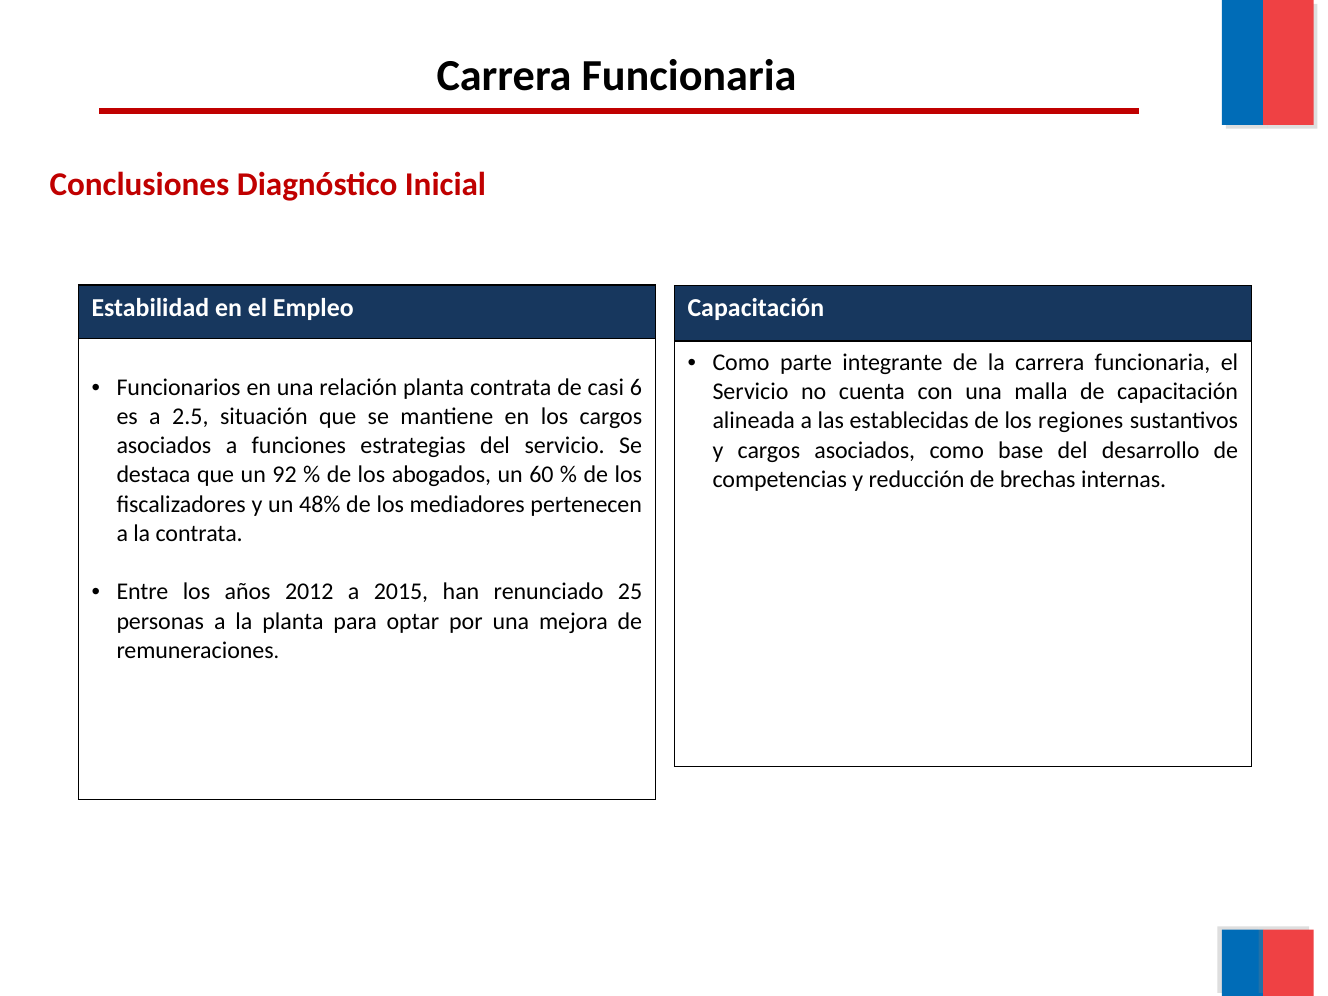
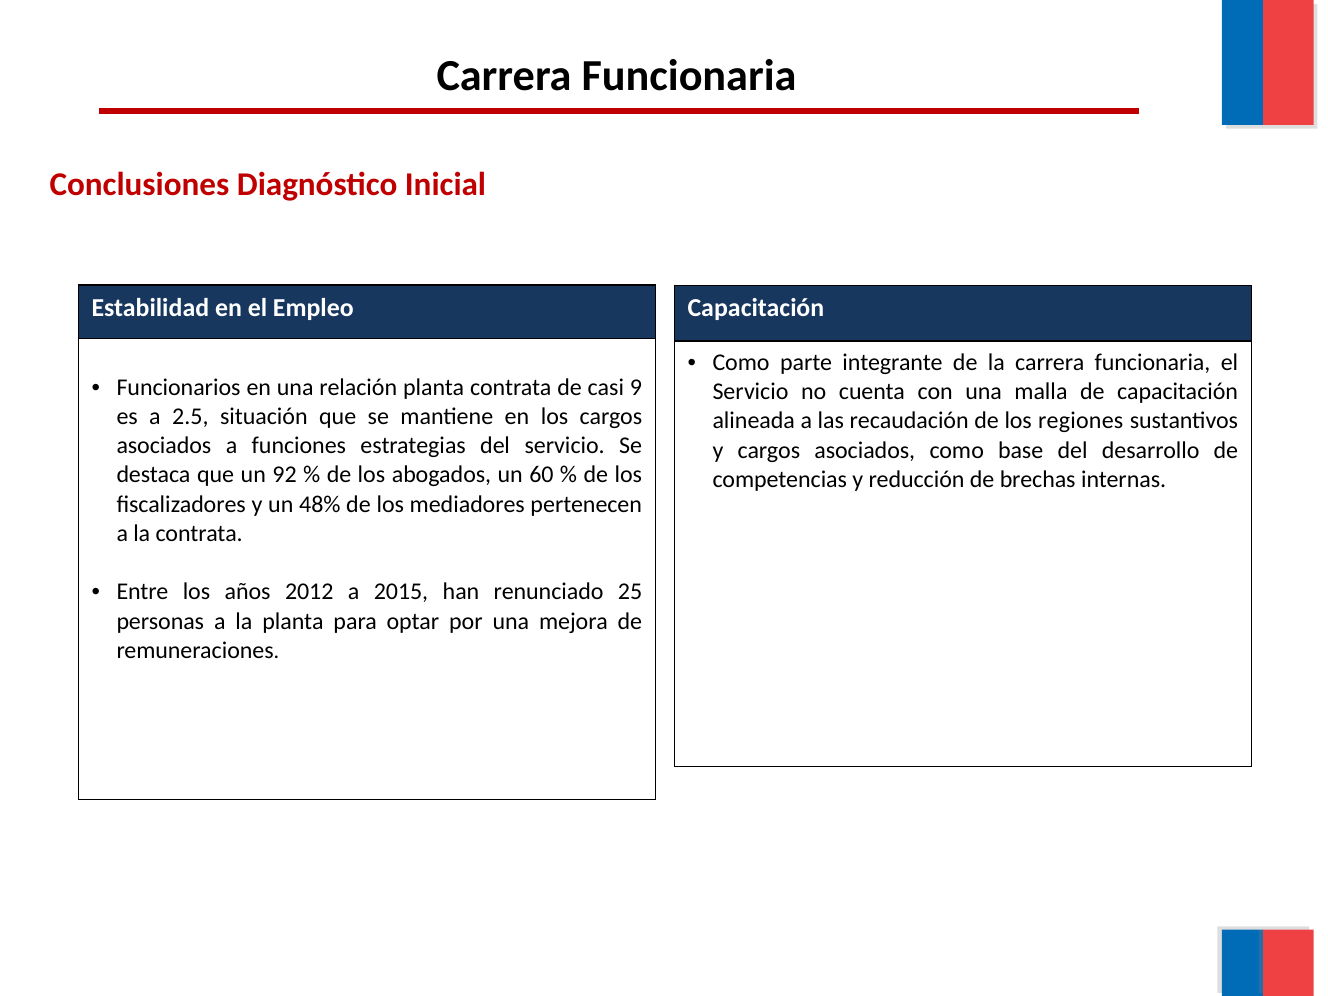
6: 6 -> 9 (636, 387)
establecidas: establecidas -> recaudación (909, 421)
